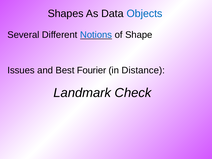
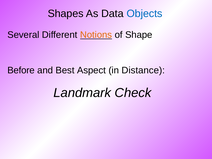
Notions colour: blue -> orange (96, 35)
Issues: Issues -> Before (21, 70)
Fourier: Fourier -> Aspect (91, 70)
